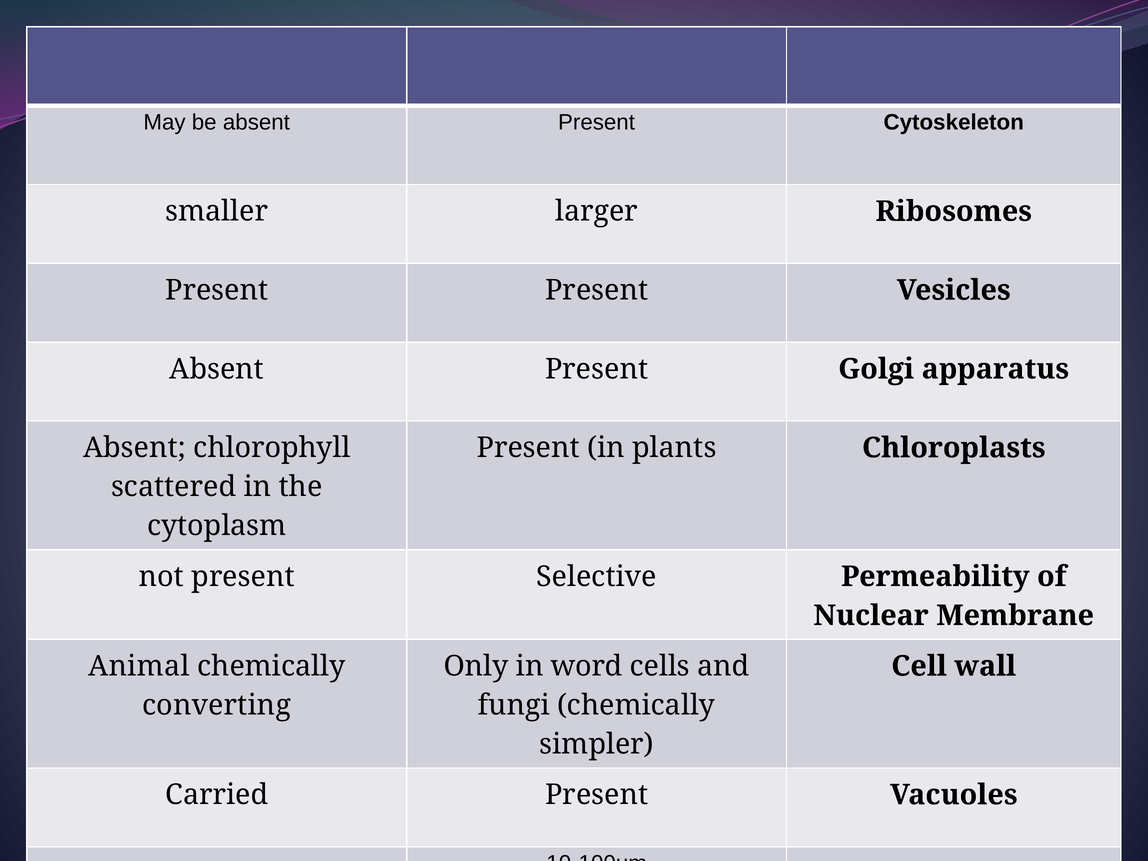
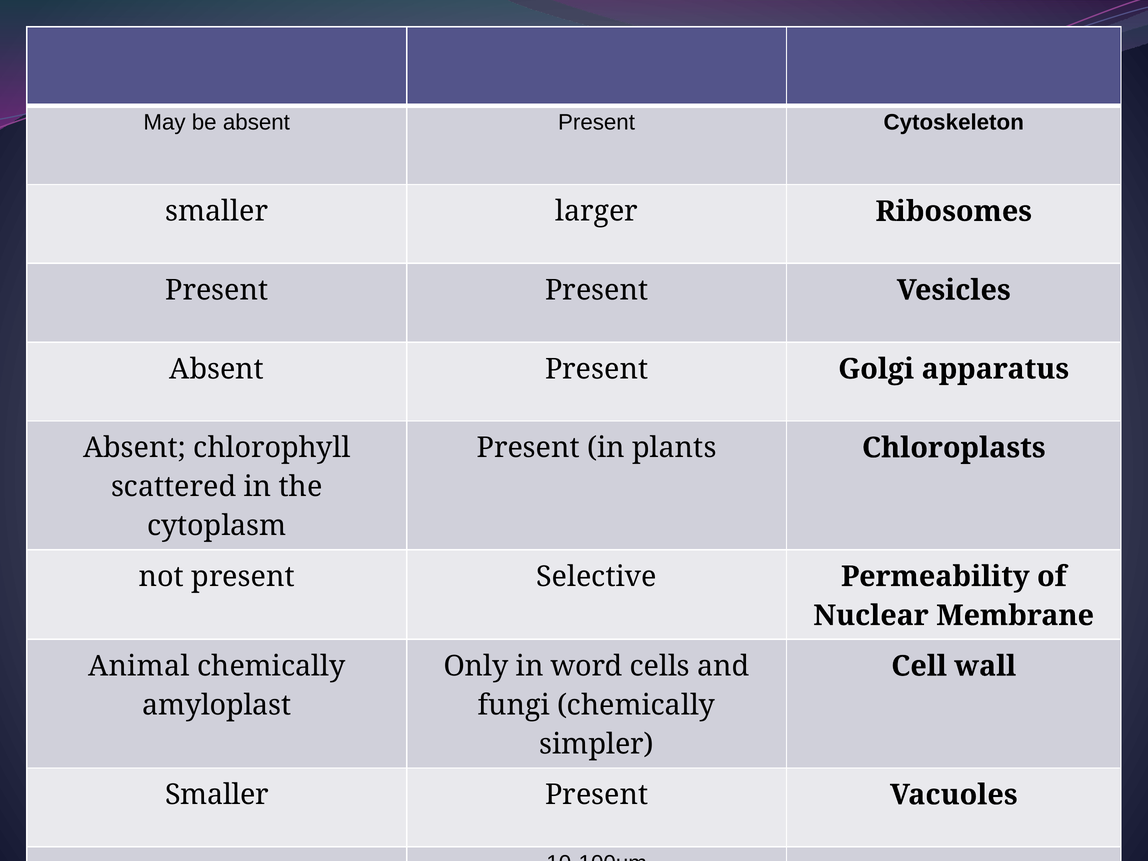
converting: converting -> amyloplast (217, 705)
Carried: Carried -> Smaller (217, 795)
